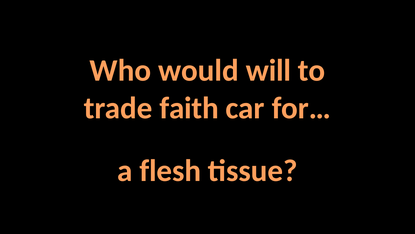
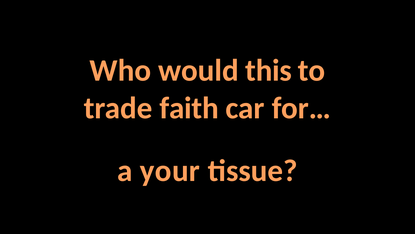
will: will -> this (269, 70)
flesh: flesh -> your (170, 170)
